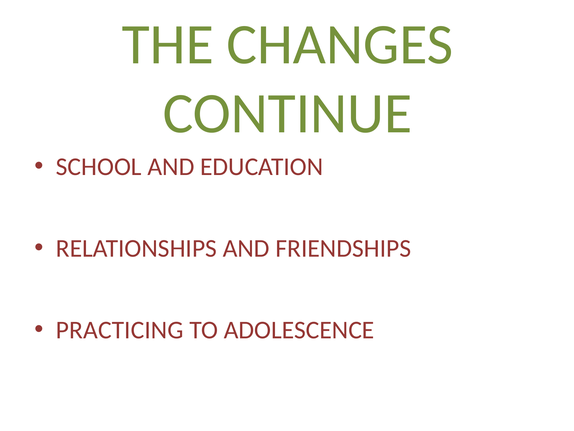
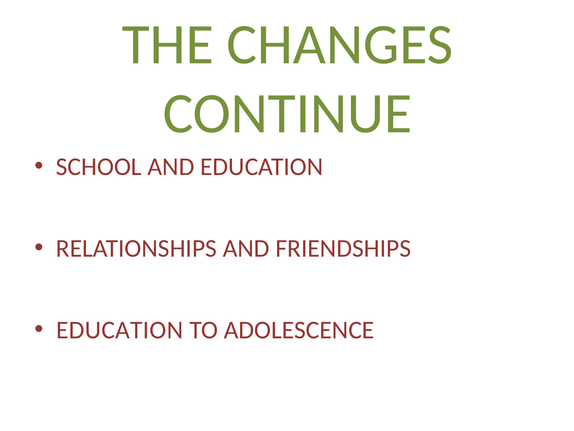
PRACTICING: PRACTICING -> EDUCATION (120, 330)
